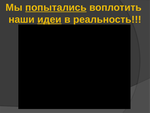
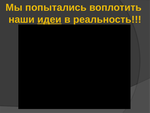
попытались underline: present -> none (56, 7)
